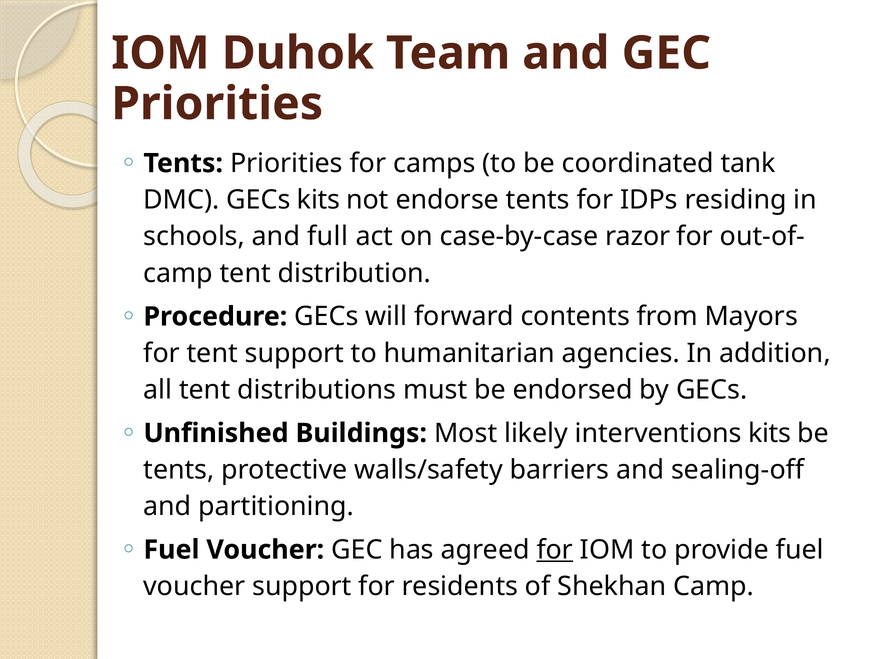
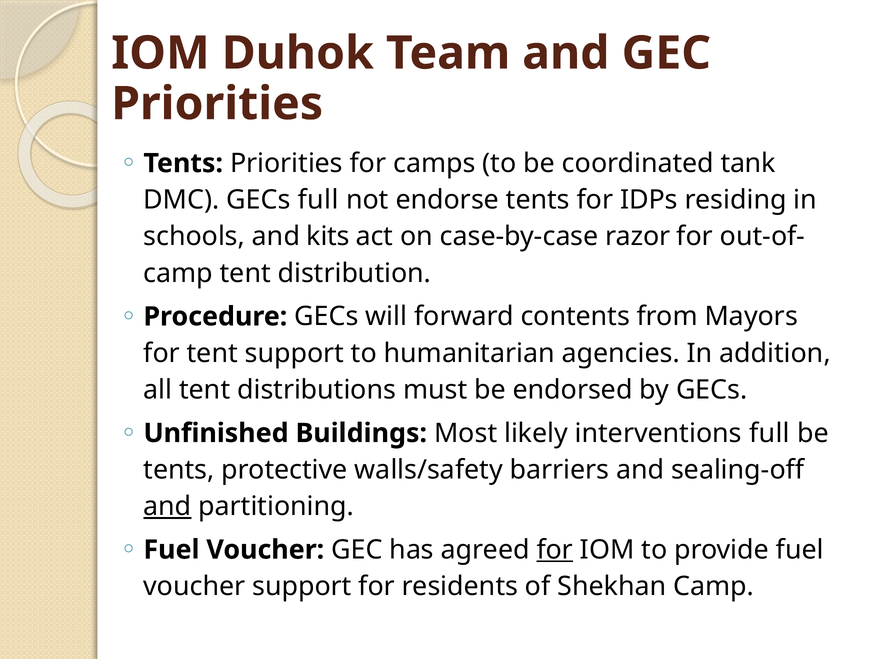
GECs kits: kits -> full (318, 200)
full: full -> kits (328, 237)
interventions kits: kits -> full (769, 433)
and underline: none -> present (167, 507)
